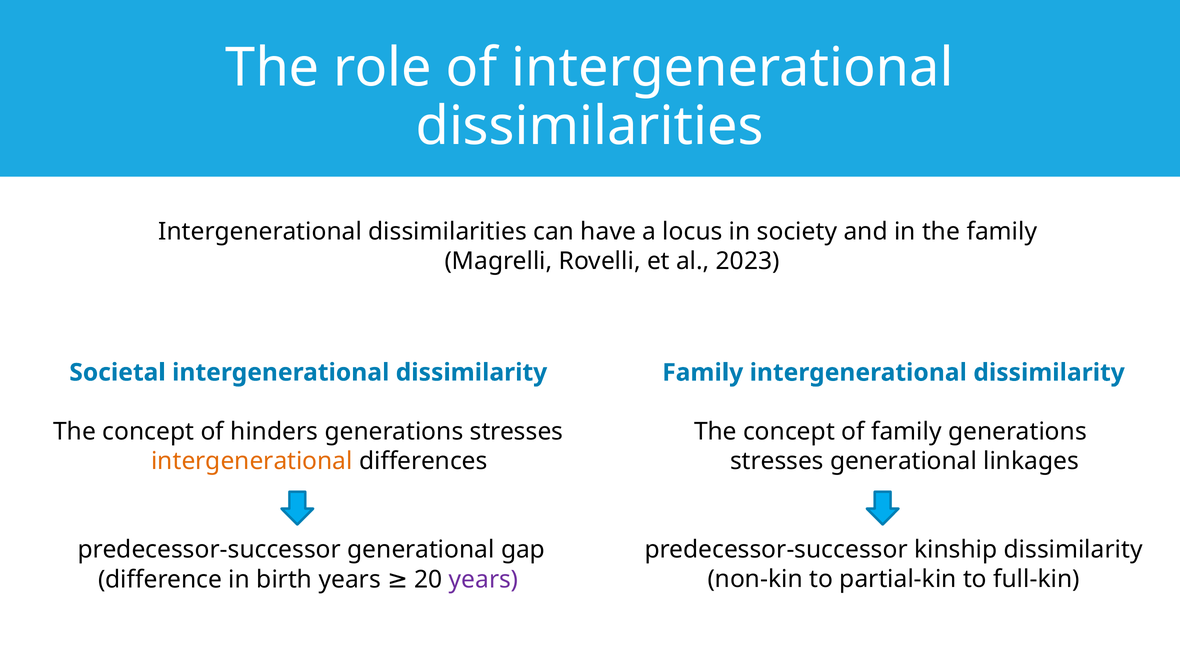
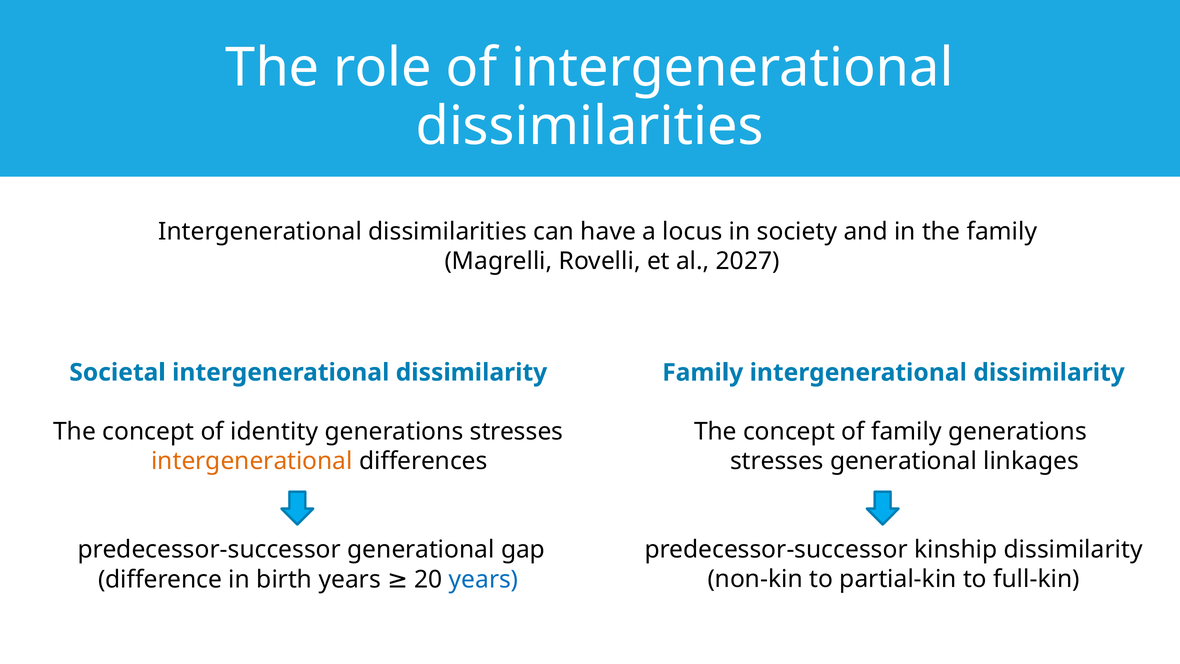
2023: 2023 -> 2027 (748, 261)
hinders: hinders -> identity (274, 431)
years colour: purple -> blue (484, 579)
